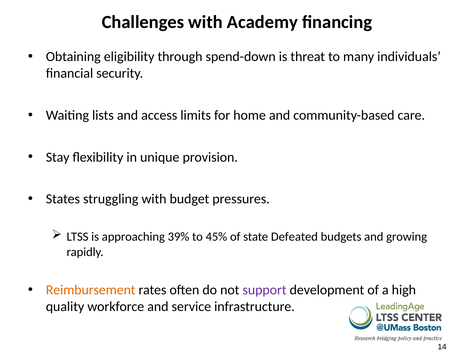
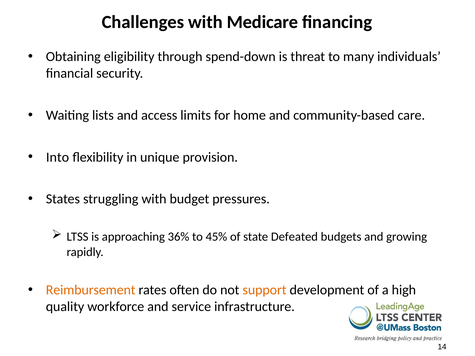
Academy: Academy -> Medicare (263, 22)
Stay: Stay -> Into (58, 157)
39%: 39% -> 36% (179, 237)
support colour: purple -> orange (265, 290)
